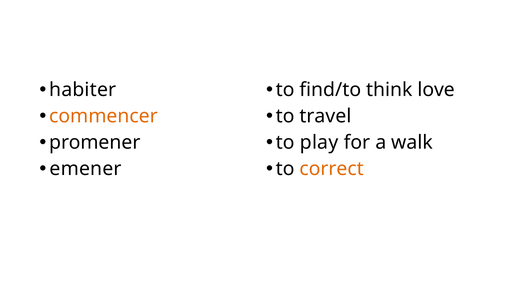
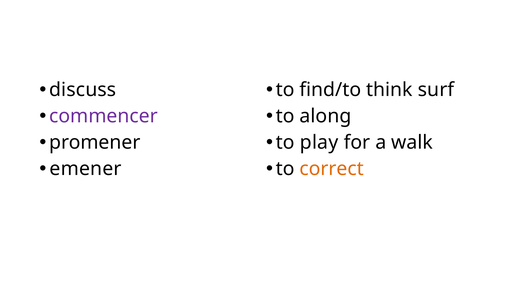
habiter: habiter -> discuss (83, 90)
love: love -> surf (436, 90)
commencer colour: orange -> purple (104, 116)
travel: travel -> along (325, 116)
